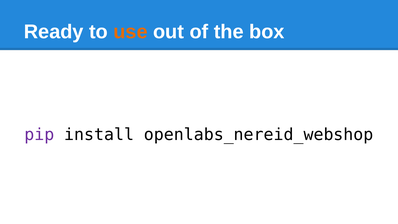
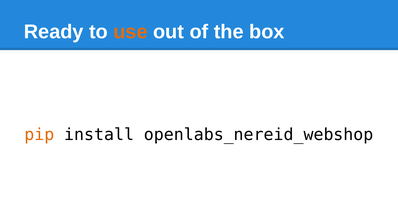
pip colour: purple -> orange (39, 134)
